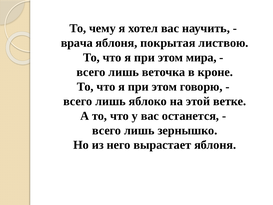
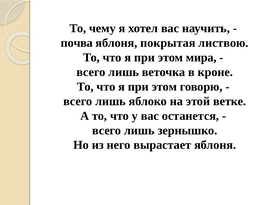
врача: врача -> почва (77, 43)
